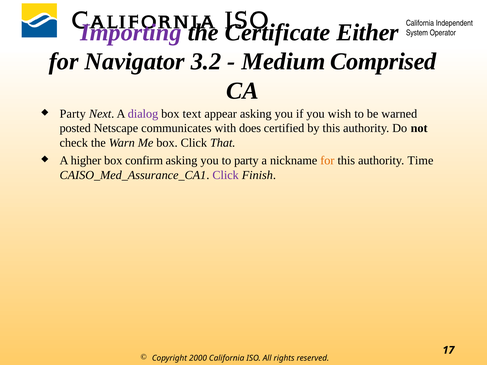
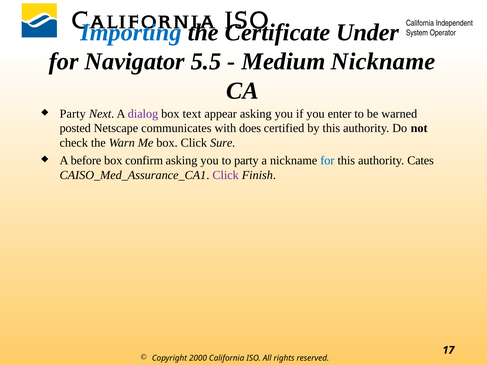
Importing colour: purple -> blue (131, 32)
Either: Either -> Under (368, 32)
3.2: 3.2 -> 5.5 (206, 62)
Medium Comprised: Comprised -> Nickname (383, 62)
wish: wish -> enter (340, 114)
That: That -> Sure (223, 143)
higher: higher -> before (86, 161)
for colour: orange -> blue (327, 161)
Time: Time -> Cates (421, 161)
